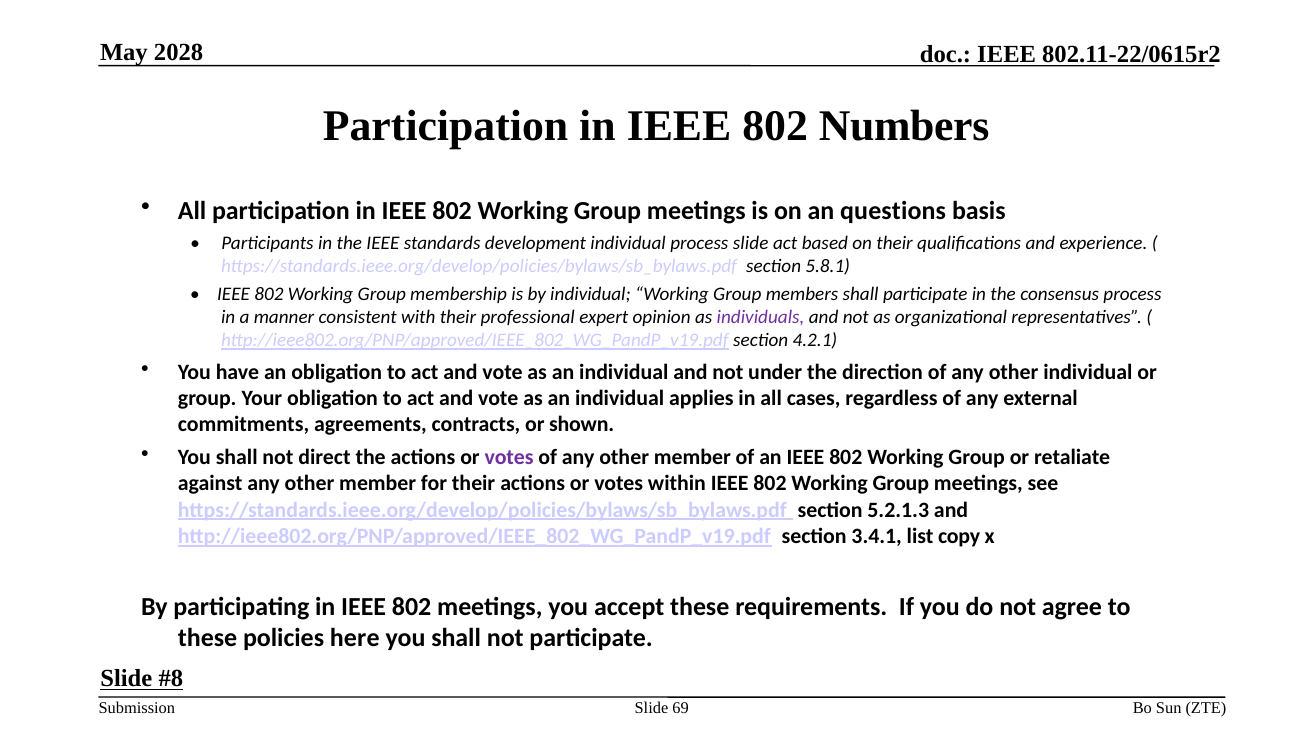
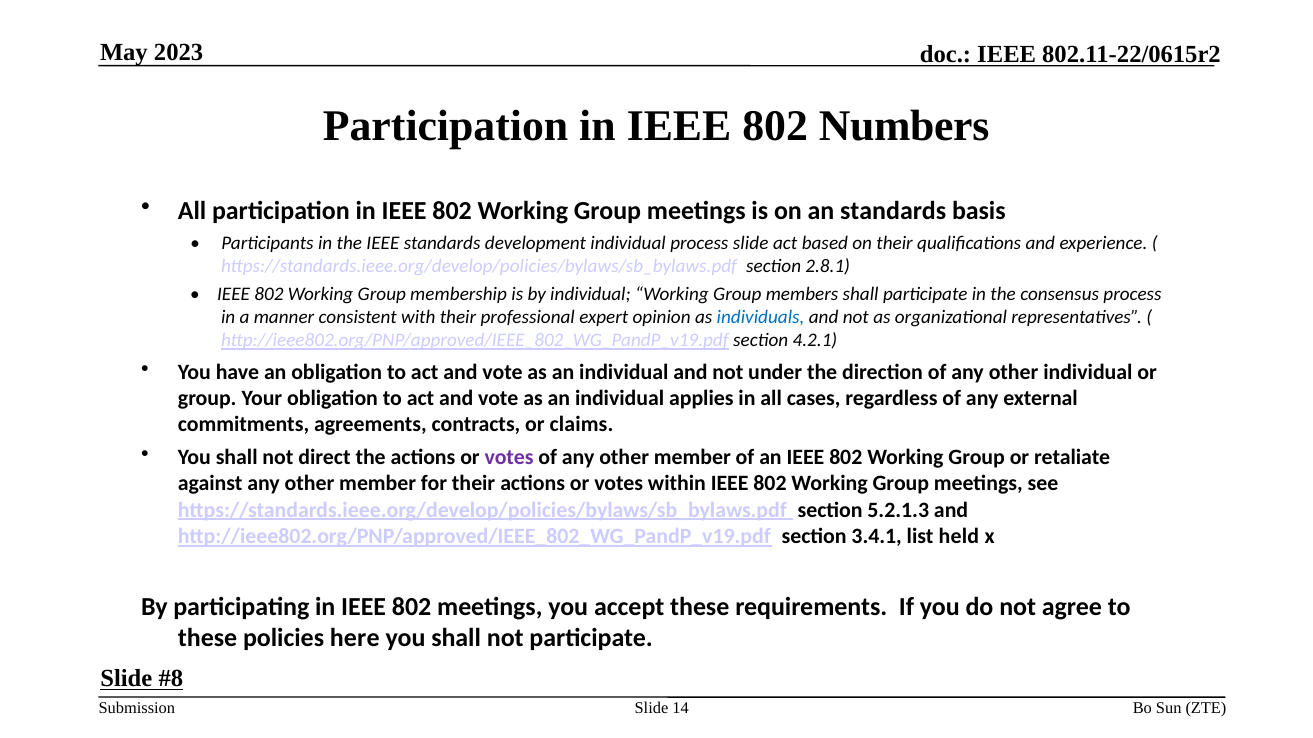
2028: 2028 -> 2023 (179, 52)
an questions: questions -> standards (893, 211)
5.8.1: 5.8.1 -> 2.8.1 (828, 266)
individuals colour: purple -> blue (761, 318)
shown: shown -> claims (581, 425)
copy: copy -> held (959, 537)
69: 69 -> 14 (681, 708)
